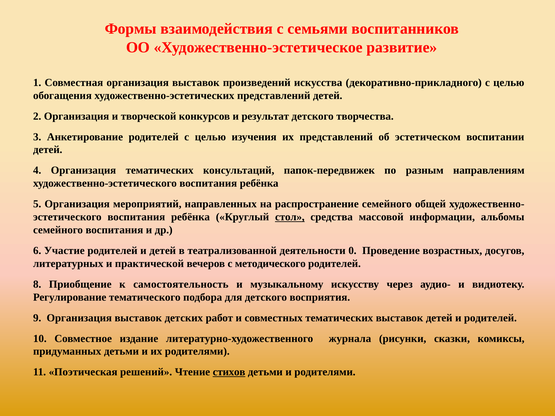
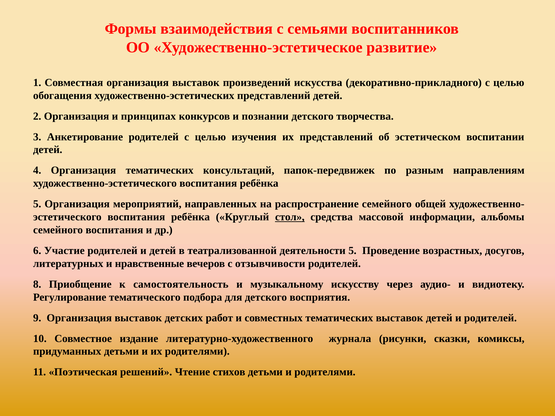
творческой: творческой -> принципах (148, 116)
результат: результат -> познании (265, 116)
деятельности 0: 0 -> 5 (352, 251)
практической: практической -> нравственные (149, 264)
методического: методического -> отзывчивости (270, 264)
стихов underline: present -> none (229, 372)
